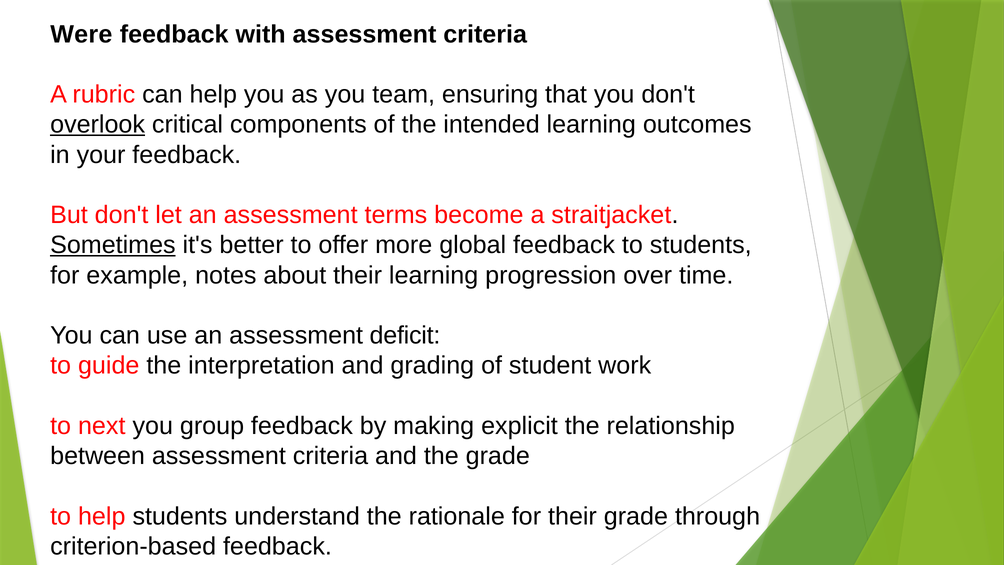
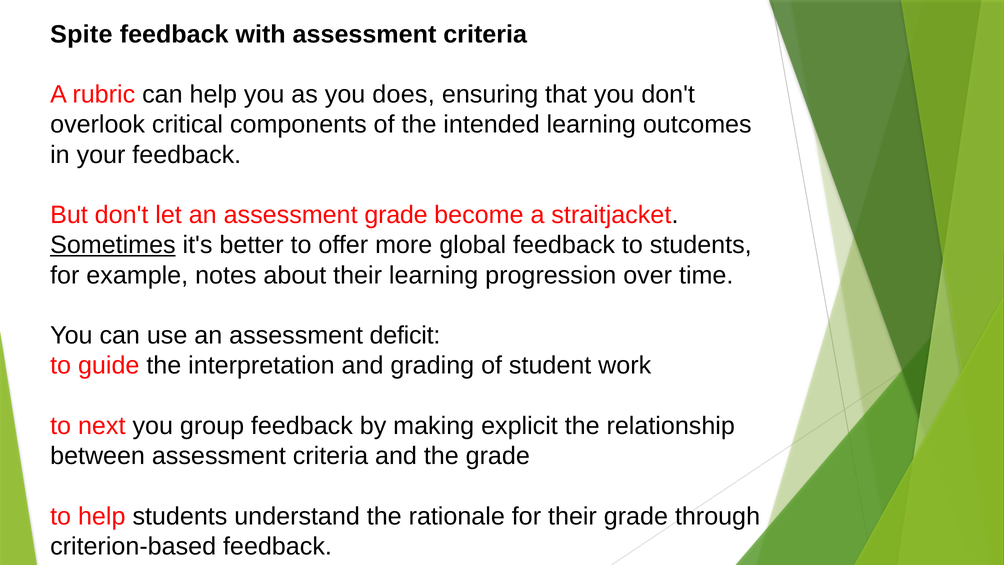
Were: Were -> Spite (81, 34)
team: team -> does (404, 94)
overlook underline: present -> none (98, 125)
assessment terms: terms -> grade (396, 215)
